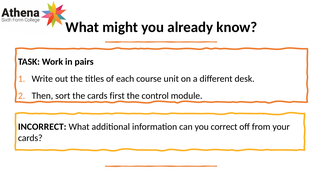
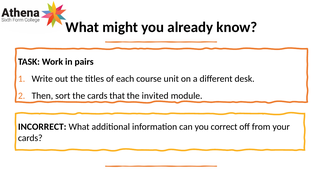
first: first -> that (117, 96)
control: control -> invited (155, 96)
